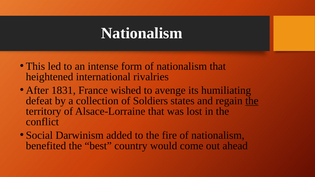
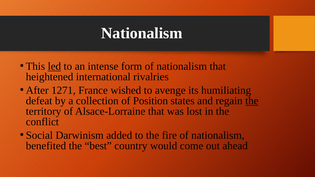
led underline: none -> present (54, 66)
1831: 1831 -> 1271 (63, 90)
Soldiers: Soldiers -> Position (150, 101)
